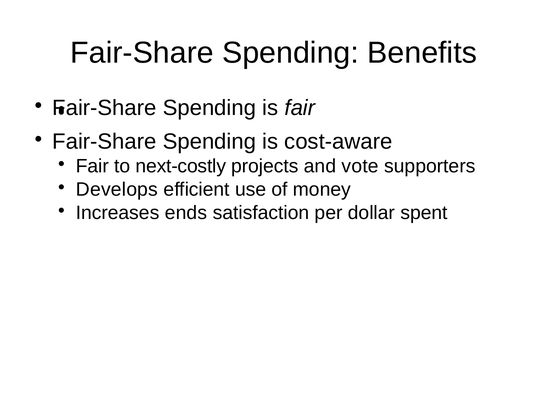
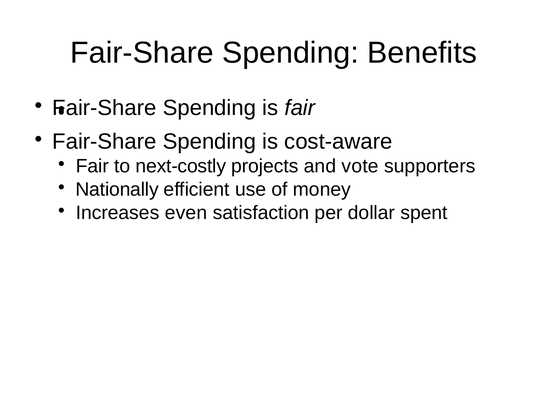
Develops: Develops -> Nationally (117, 189)
ends: ends -> even (186, 213)
